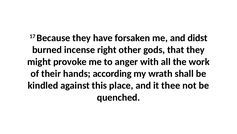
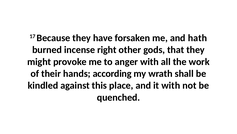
didst: didst -> hath (197, 38)
it thee: thee -> with (171, 85)
